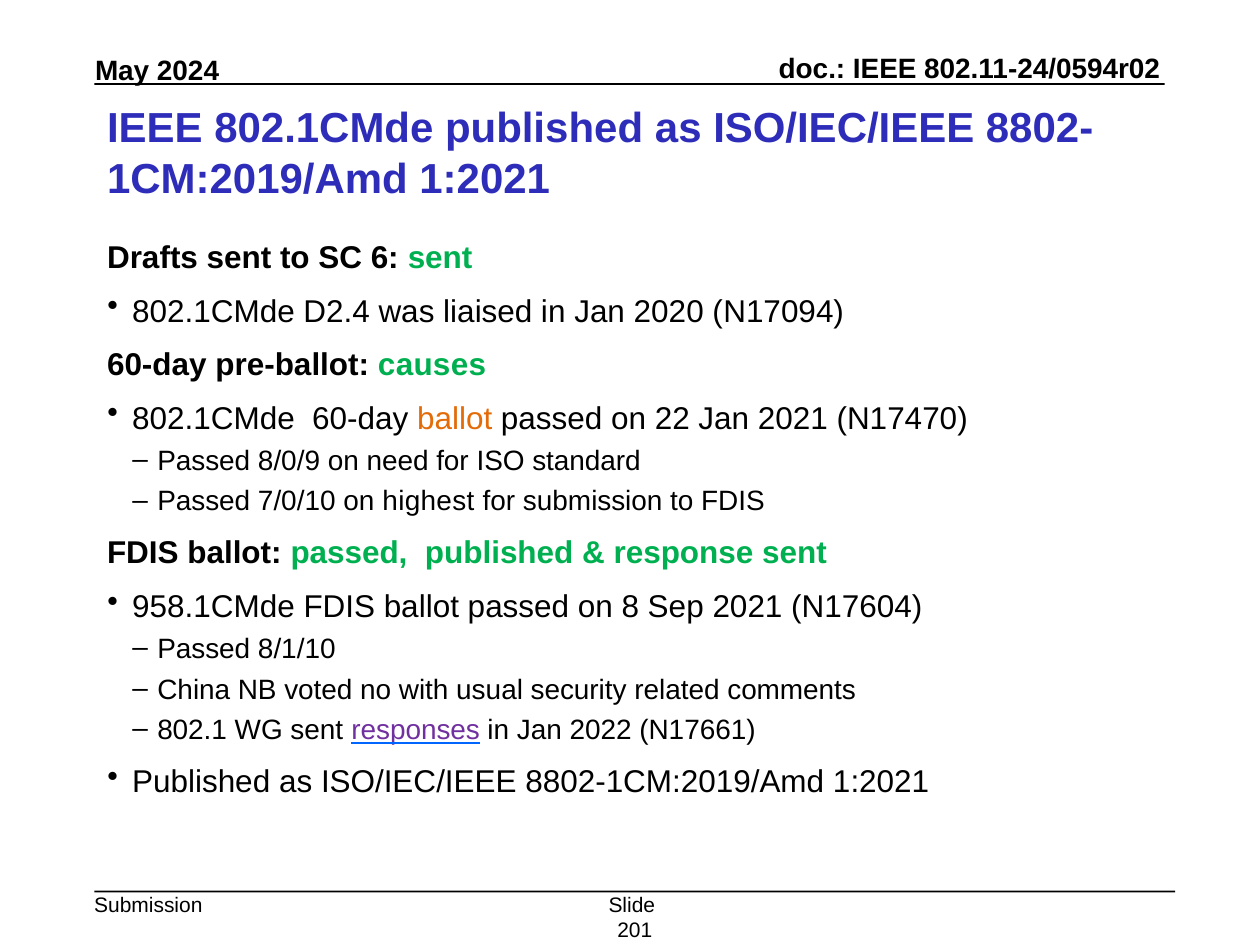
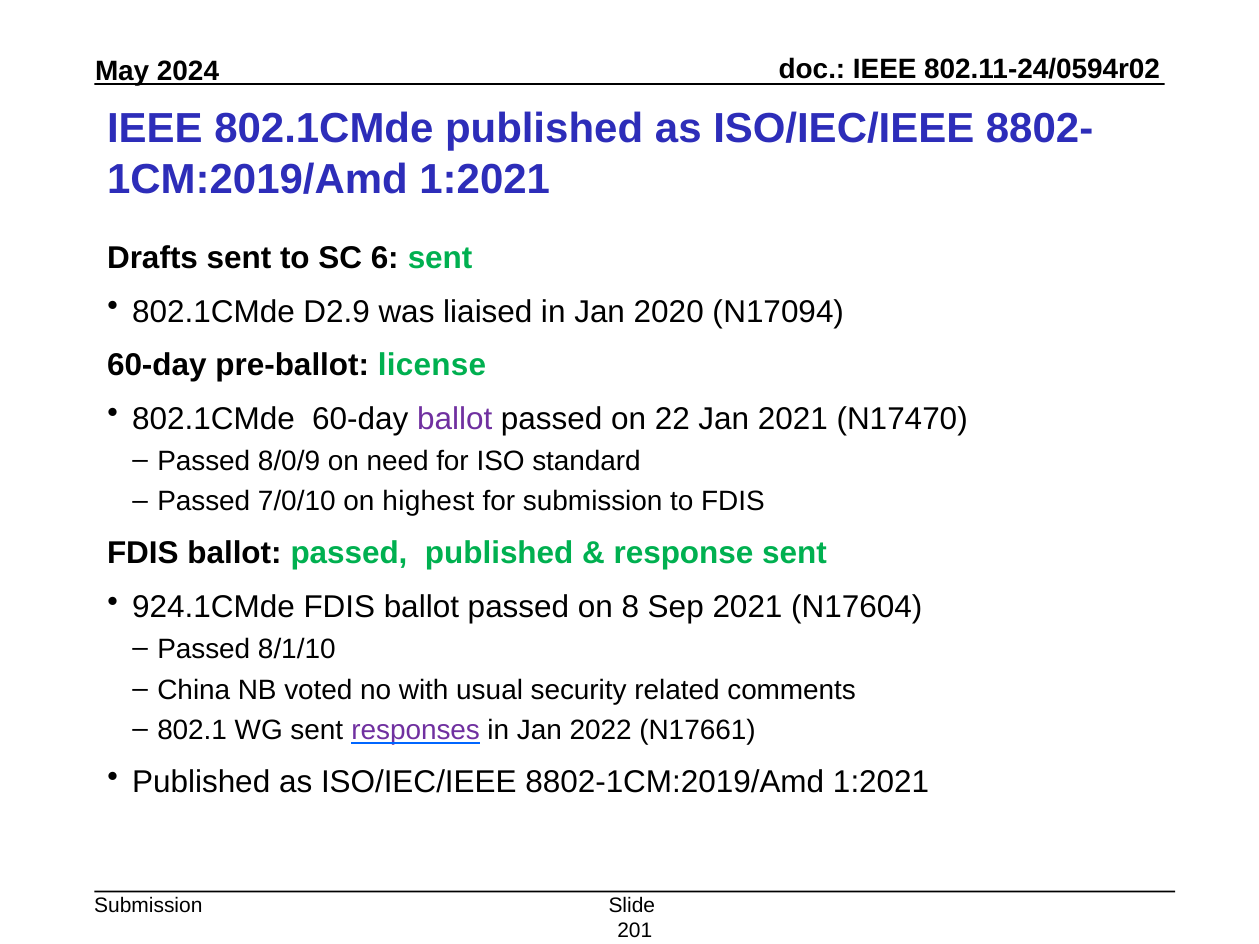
D2.4: D2.4 -> D2.9 (337, 312)
causes: causes -> license (432, 365)
ballot colour: orange -> purple (455, 419)
958.1CMde: 958.1CMde -> 924.1CMde (214, 607)
